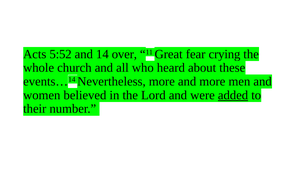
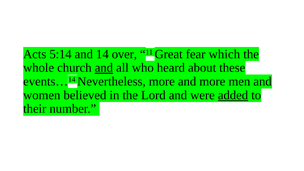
5:52: 5:52 -> 5:14 (61, 54)
crying: crying -> which (224, 54)
and underline: none -> present (104, 68)
